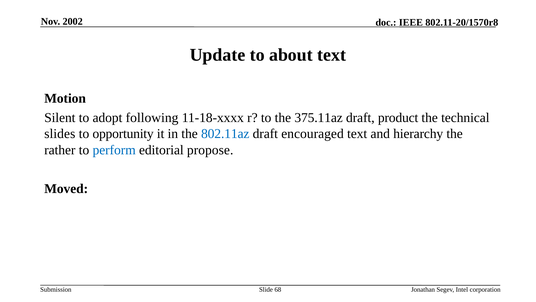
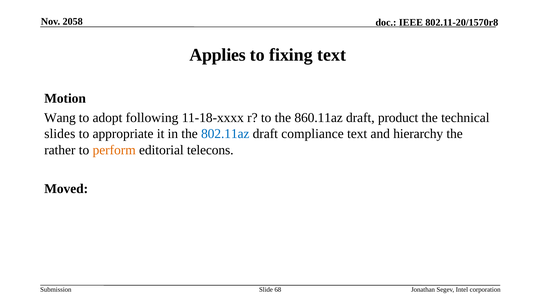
2002: 2002 -> 2058 (73, 21)
Update: Update -> Applies (218, 55)
about: about -> fixing (291, 55)
Silent: Silent -> Wang (60, 118)
375.11az: 375.11az -> 860.11az (319, 118)
opportunity: opportunity -> appropriate (123, 134)
encouraged: encouraged -> compliance (313, 134)
perform colour: blue -> orange (114, 150)
propose: propose -> telecons (210, 150)
